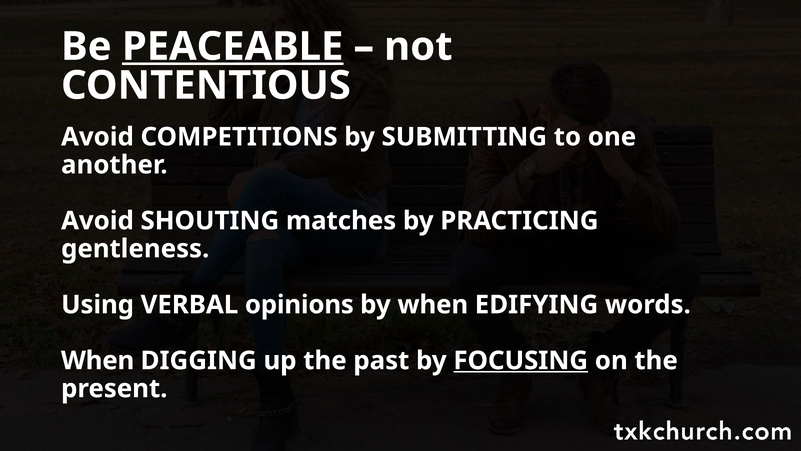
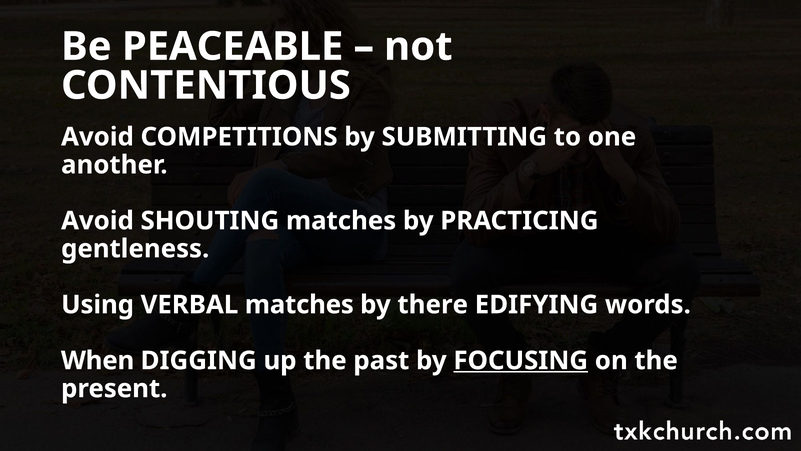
PEACEABLE underline: present -> none (233, 47)
VERBAL opinions: opinions -> matches (299, 304)
by when: when -> there (433, 304)
